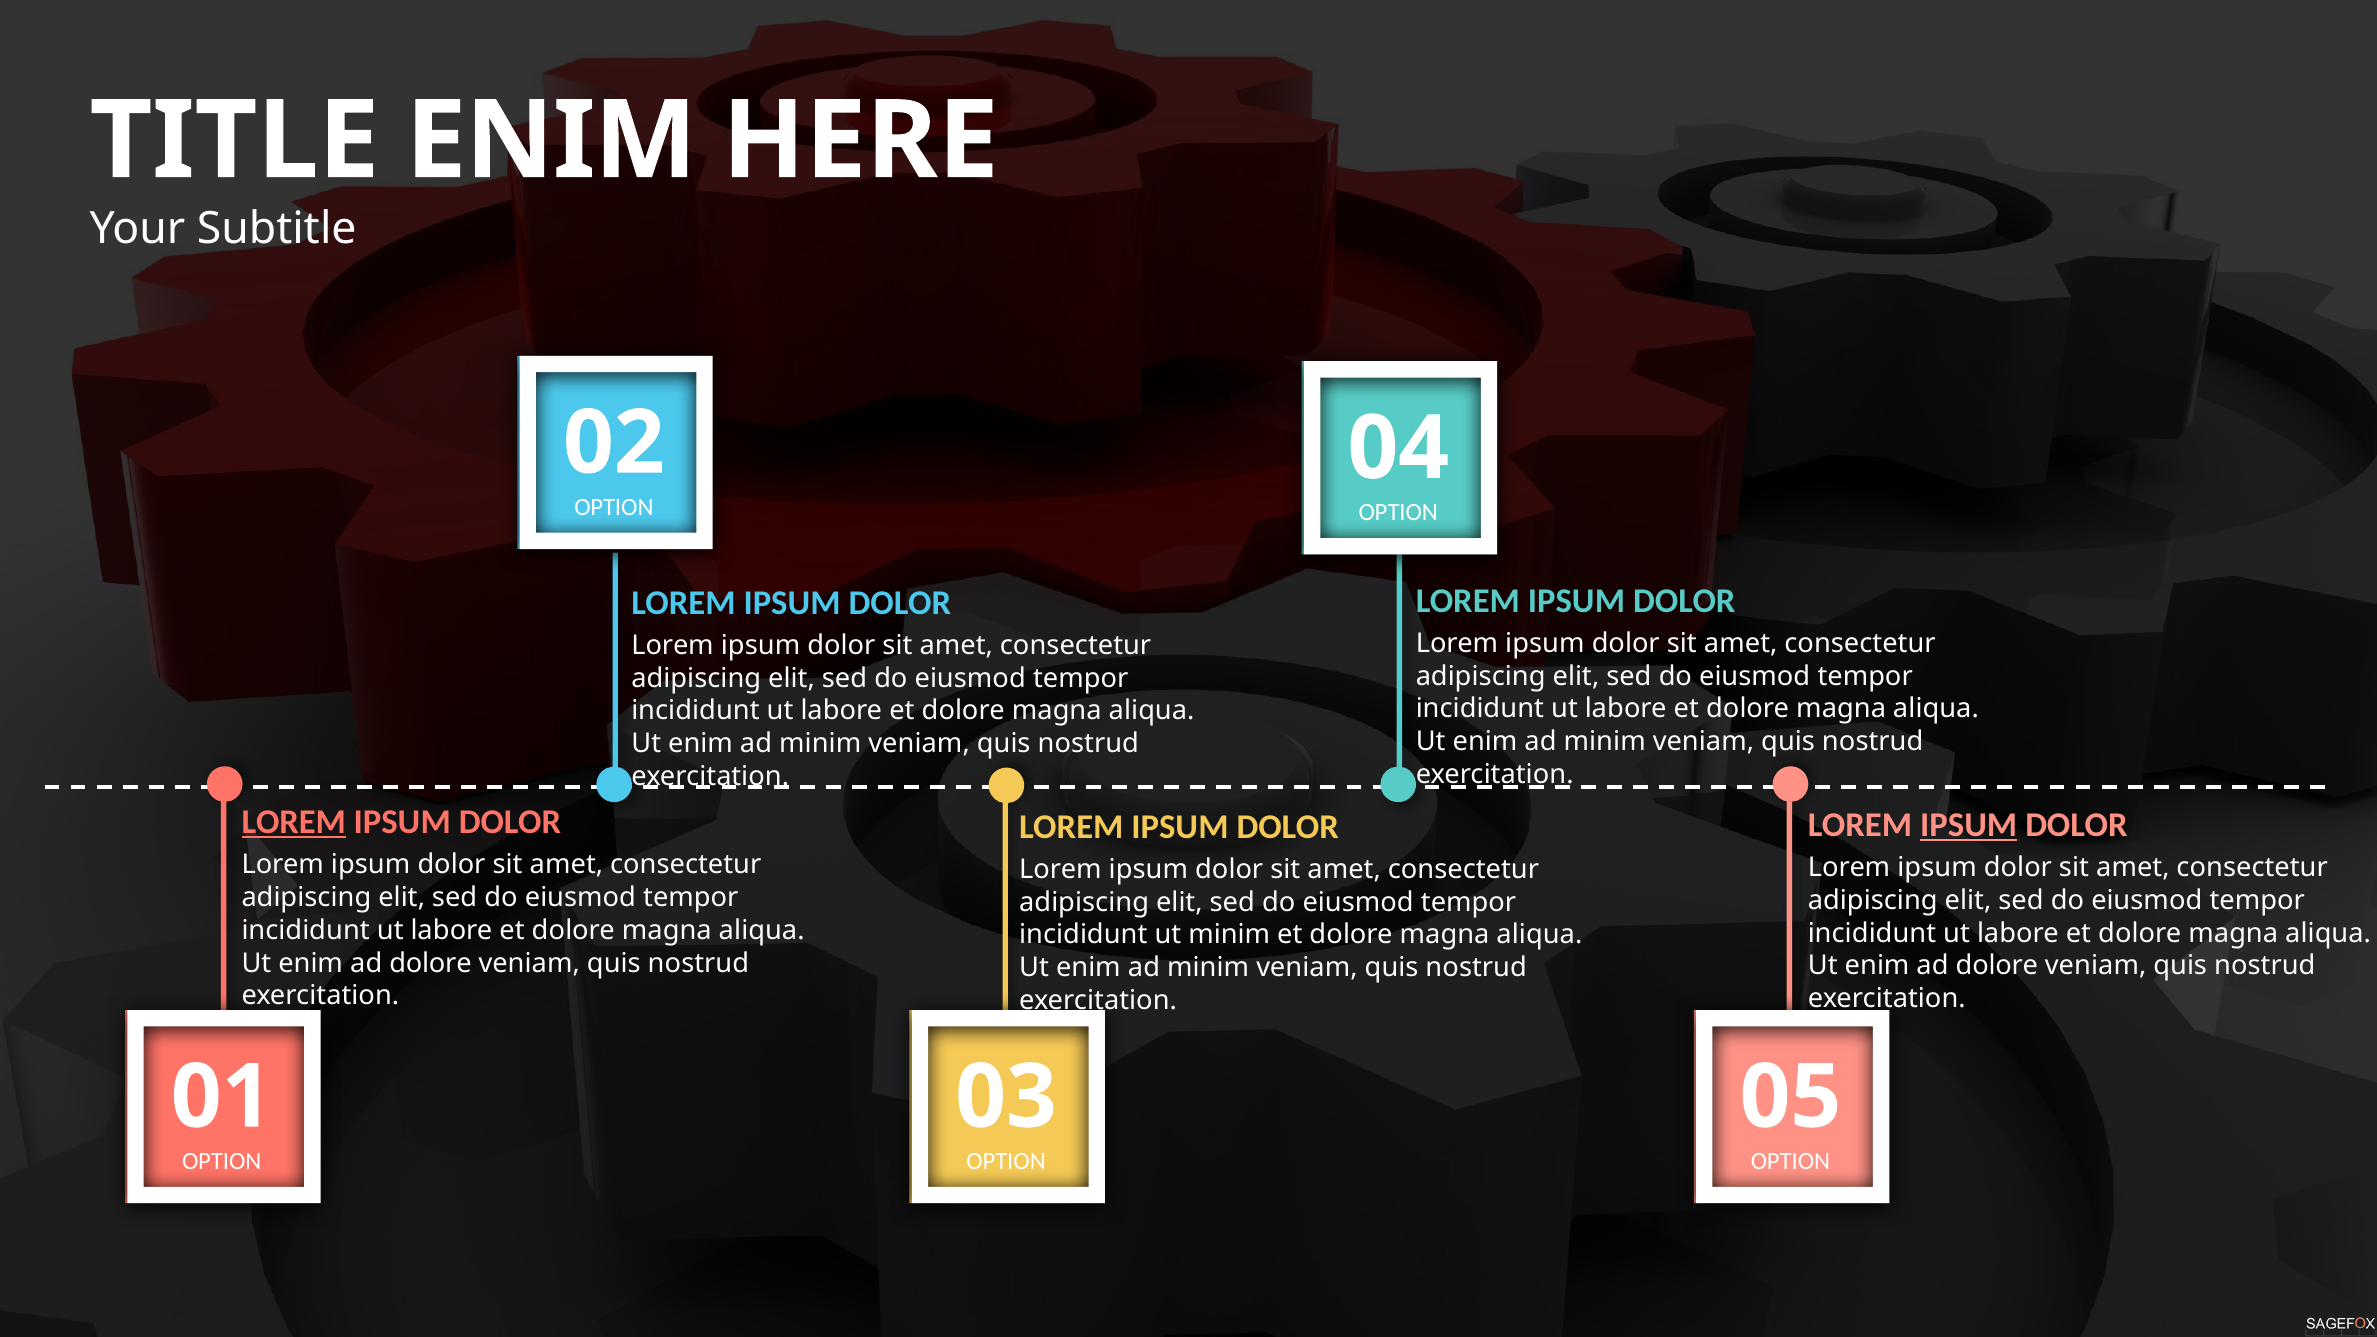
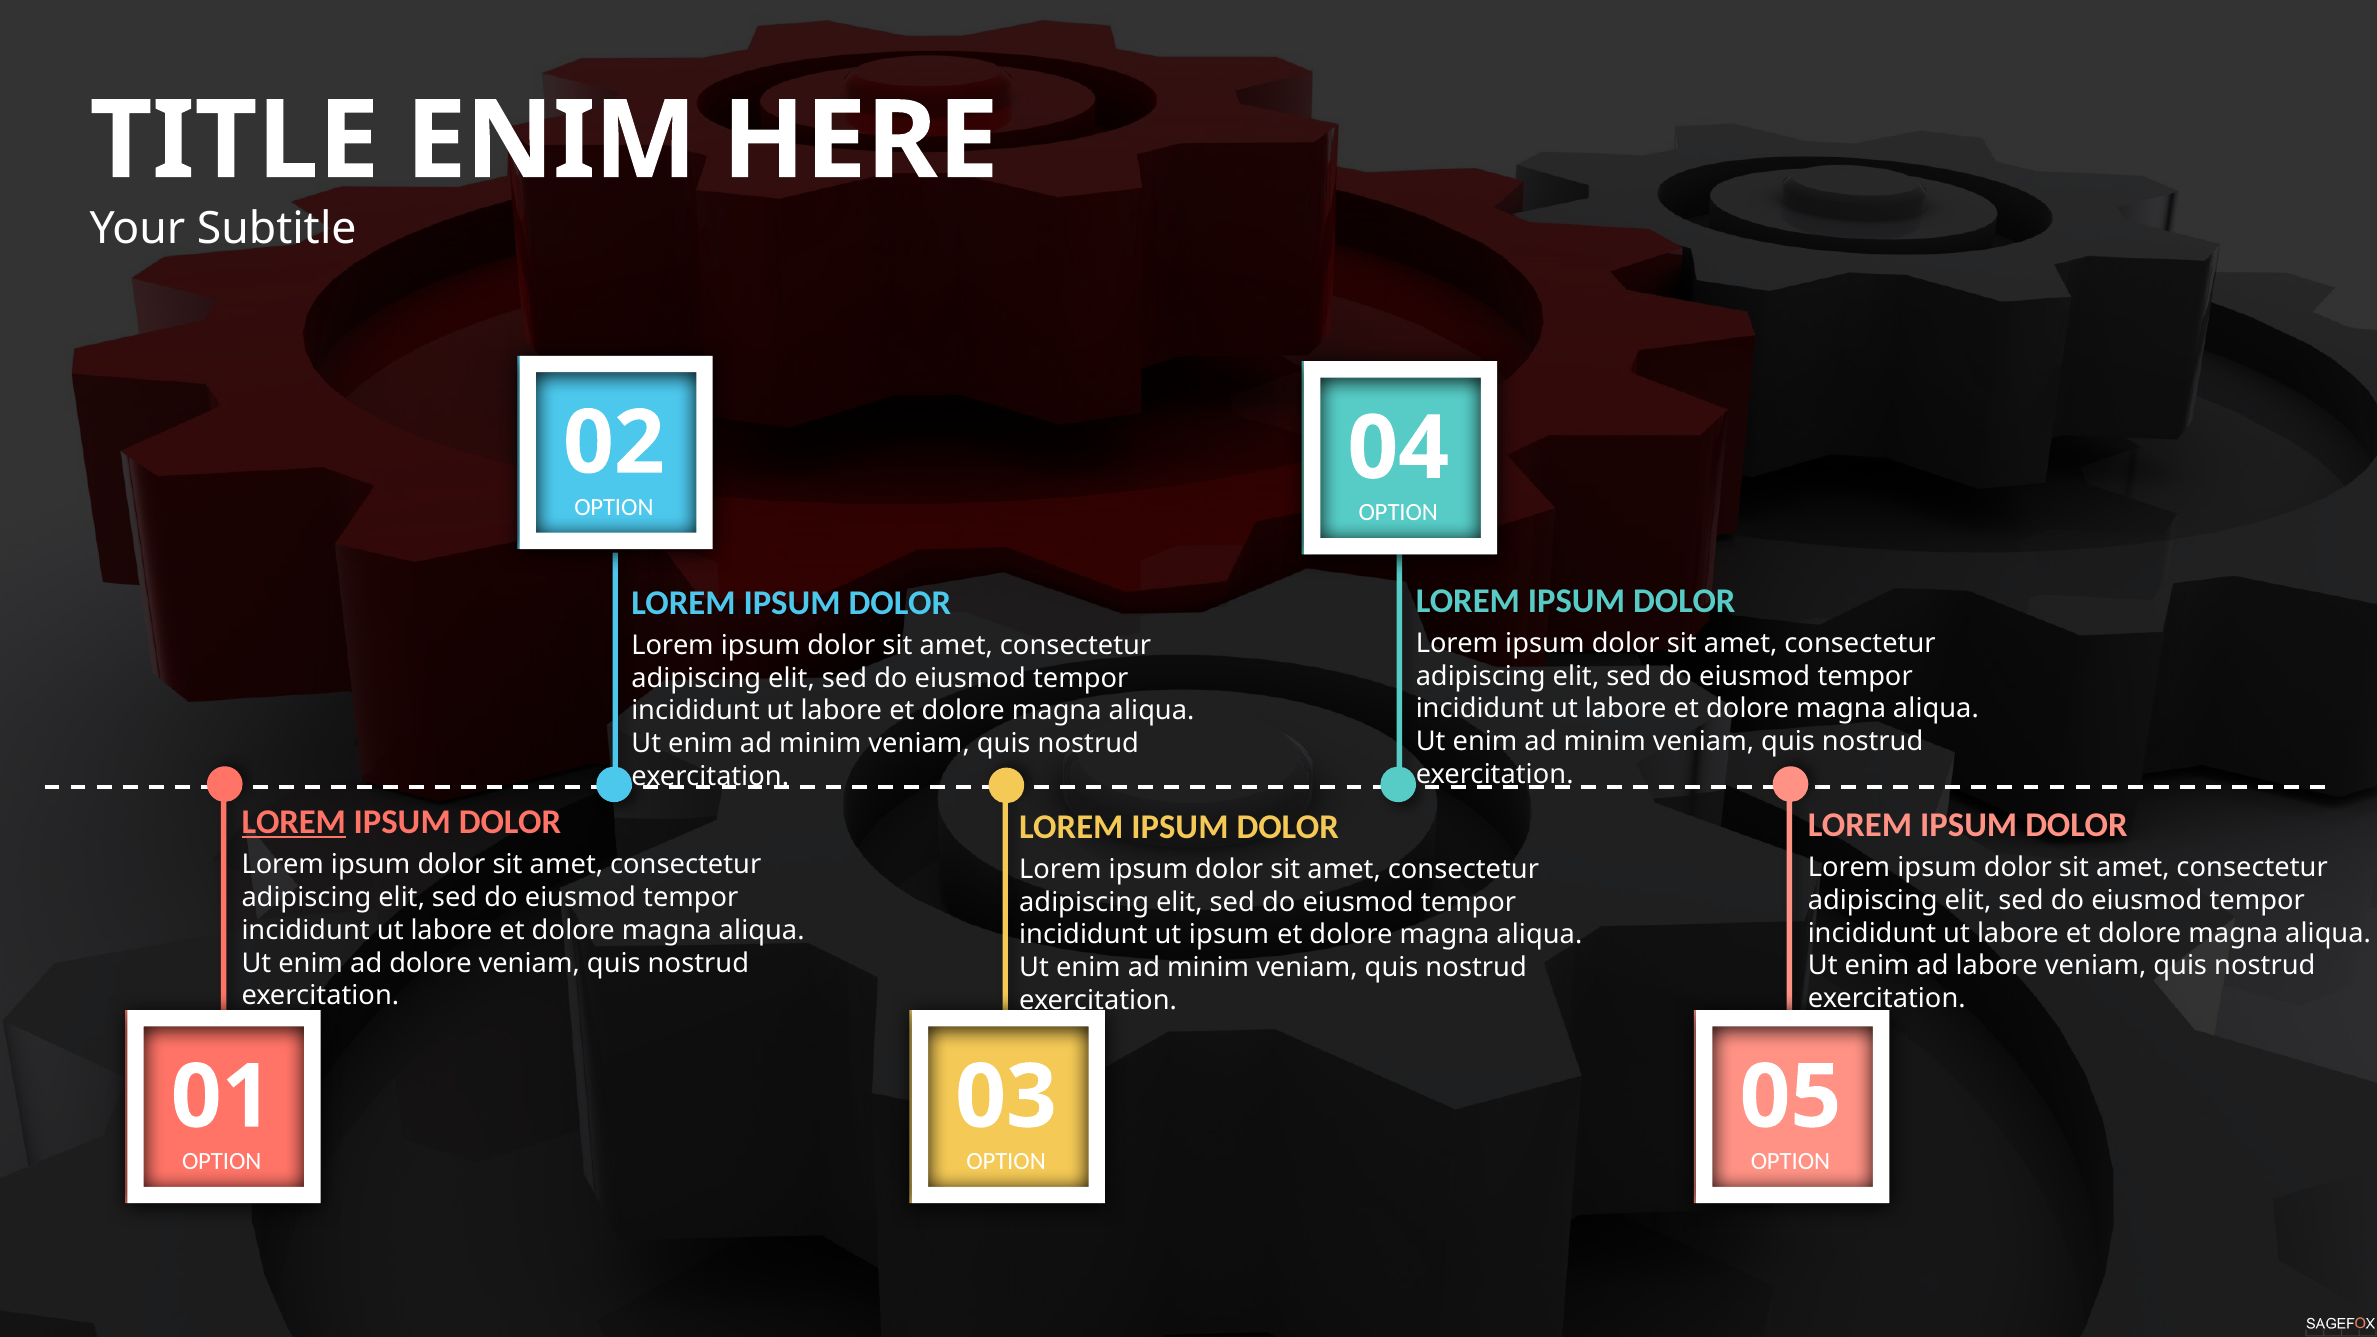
IPSUM underline: present -> none (1969, 825)
ut minim: minim -> ipsum (1229, 935)
dolore: dolore -> labore (1997, 966)
